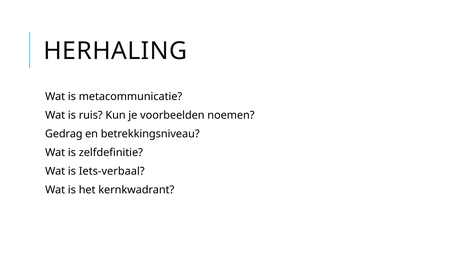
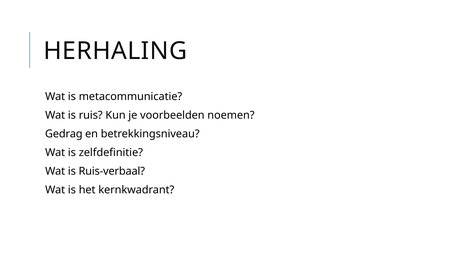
Iets-verbaal: Iets-verbaal -> Ruis-verbaal (112, 171)
